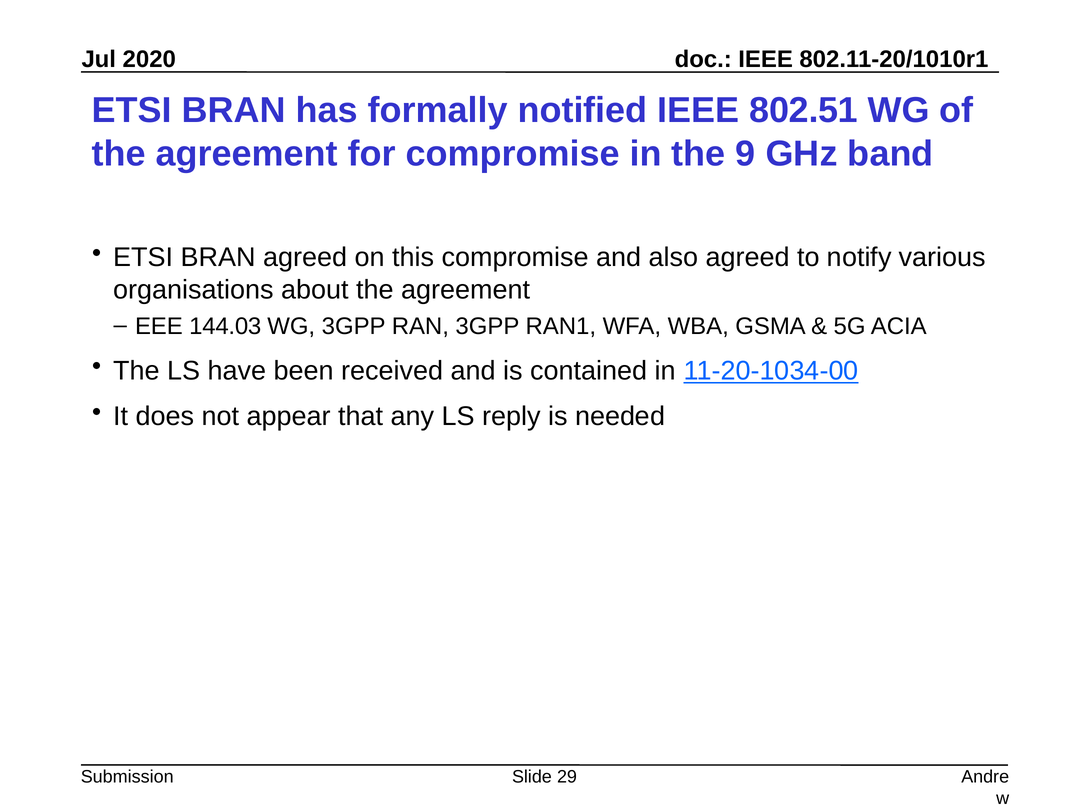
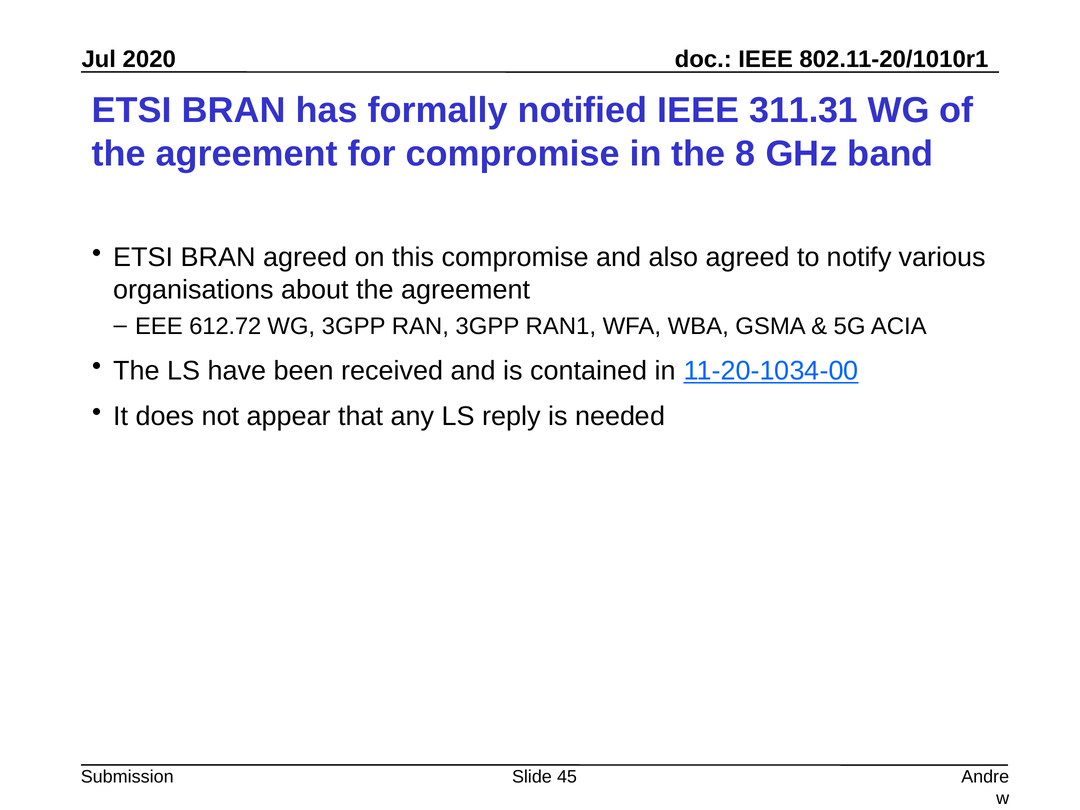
802.51: 802.51 -> 311.31 (804, 111)
9: 9 -> 8 (745, 154)
144.03: 144.03 -> 612.72 (225, 326)
29: 29 -> 45 (567, 777)
